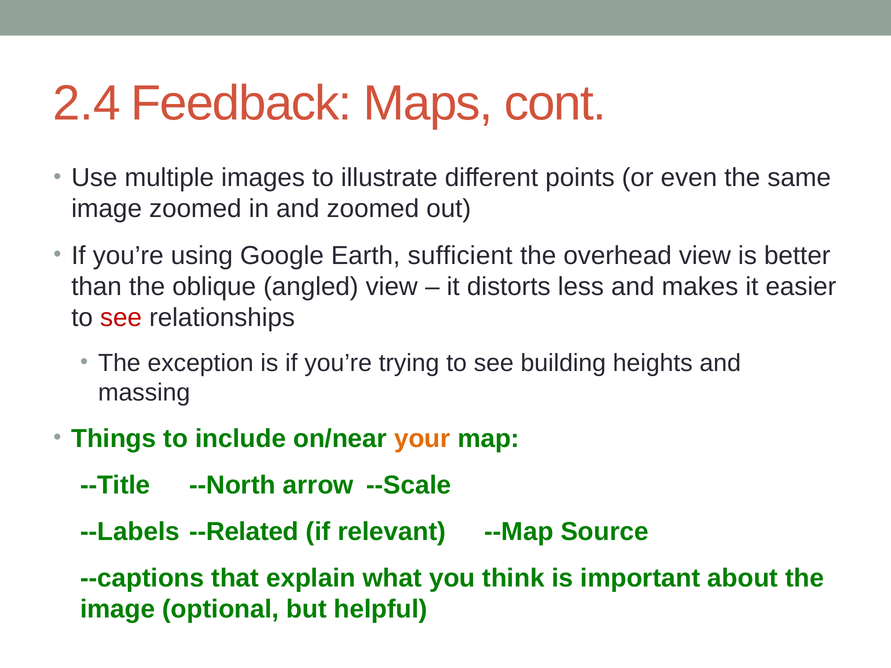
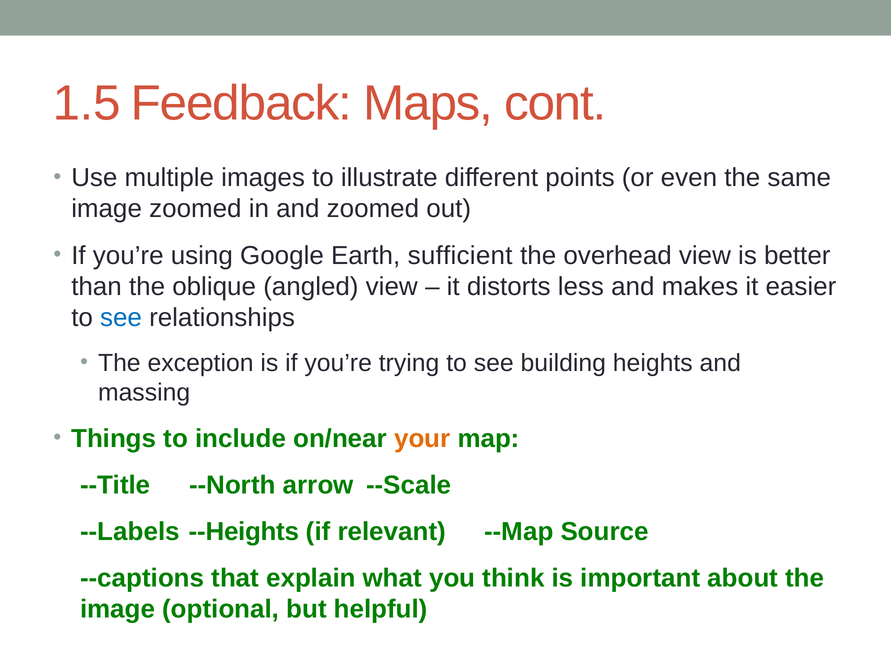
2.4: 2.4 -> 1.5 (87, 104)
see colour: red -> blue (121, 318)
--Related: --Related -> --Heights (244, 532)
